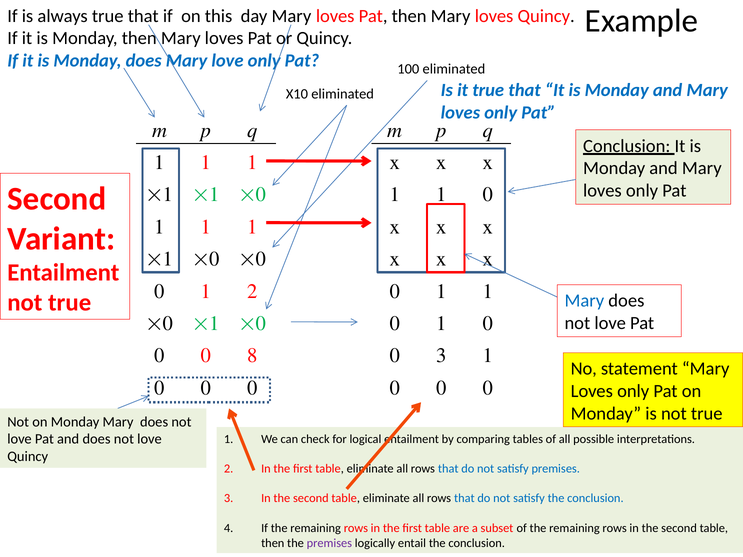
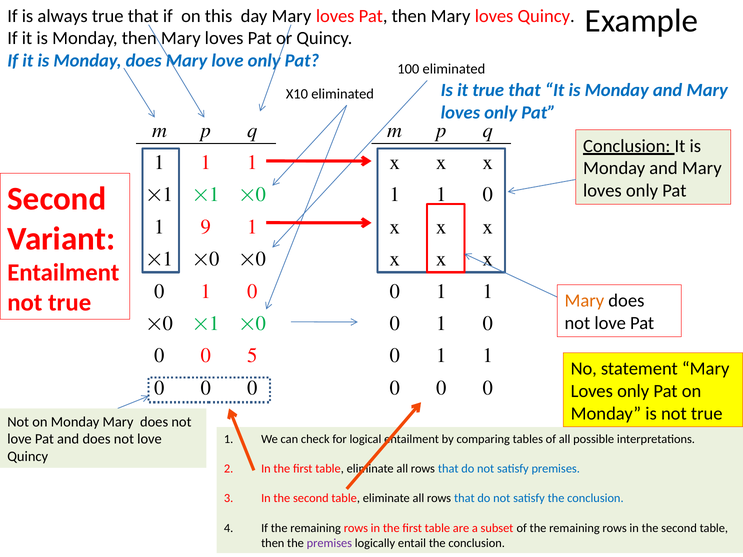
1: 1 -> 9 (206, 227)
2: 2 -> 0 (253, 291)
Mary colour: blue -> orange (584, 301)
8: 8 -> 5 (253, 356)
3: 3 -> 1 (441, 356)
